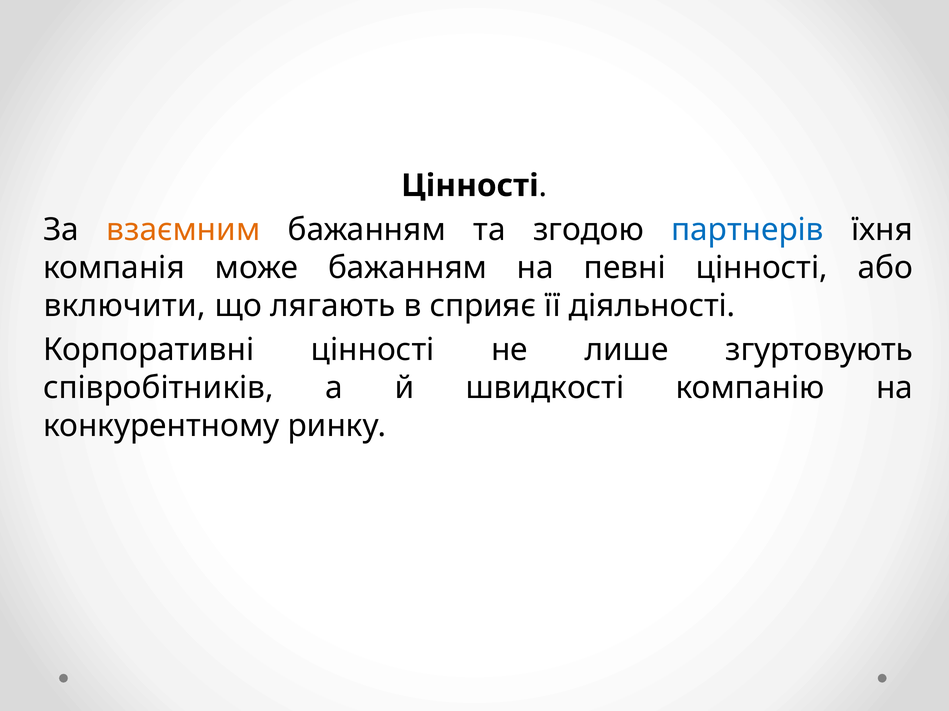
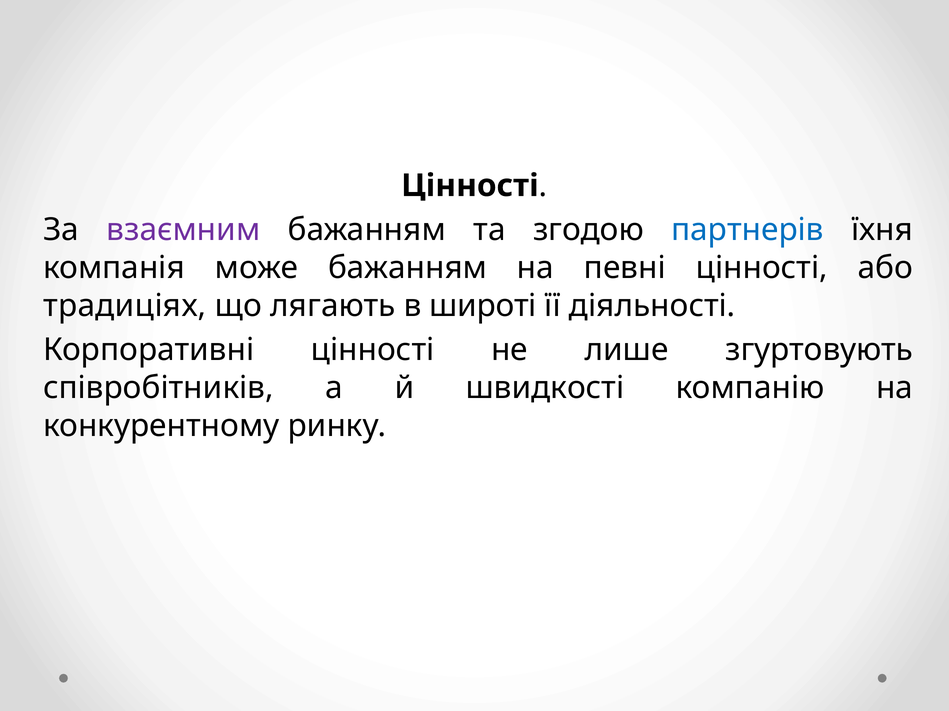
взаємним colour: orange -> purple (183, 230)
включити: включити -> традиціях (125, 306)
сприяє: сприяє -> широті (483, 306)
